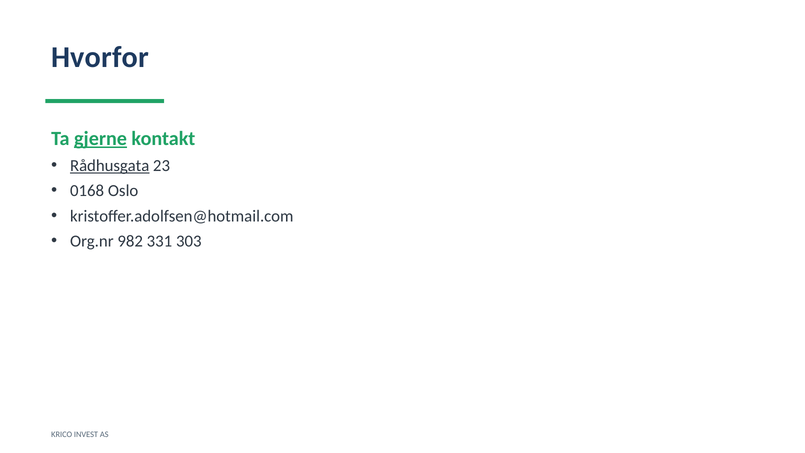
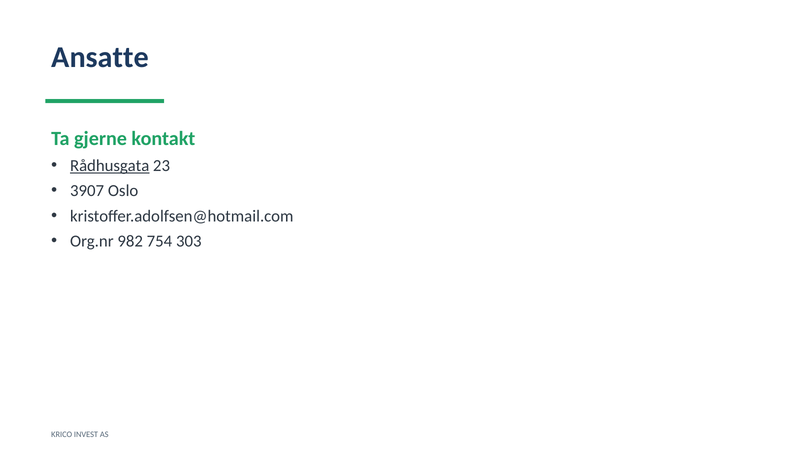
Hvorfor: Hvorfor -> Ansatte (100, 57)
gjerne underline: present -> none (101, 139)
0168: 0168 -> 3907 (87, 191)
331: 331 -> 754 (159, 241)
